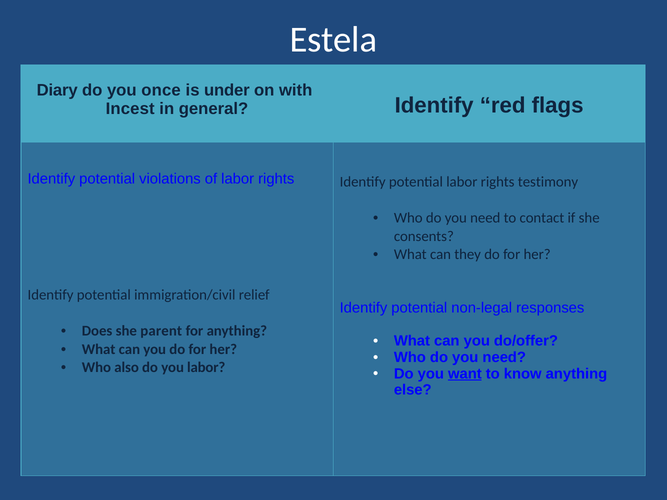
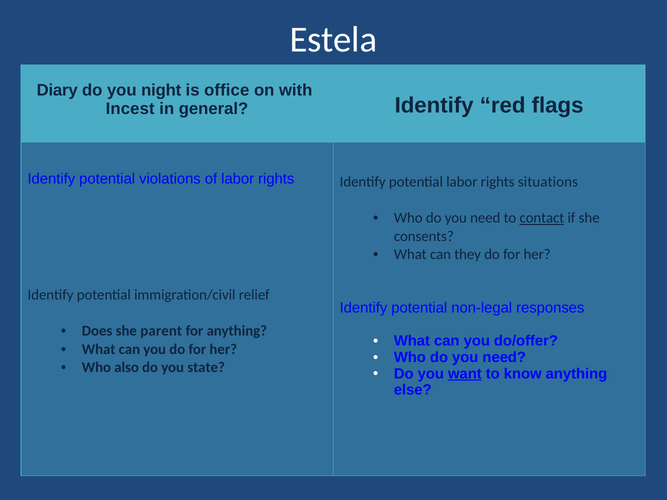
once: once -> night (161, 90)
under: under -> office (227, 90)
testimony: testimony -> situations (548, 182)
contact underline: none -> present (542, 218)
you labor: labor -> state (206, 367)
